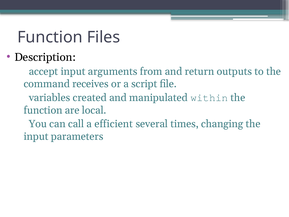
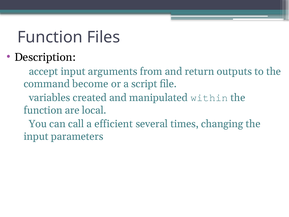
receives: receives -> become (90, 84)
